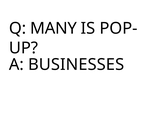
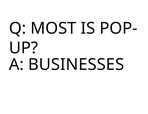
MANY: MANY -> MOST (53, 28)
